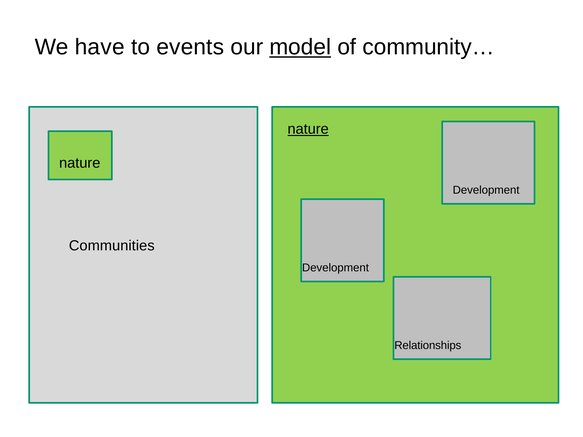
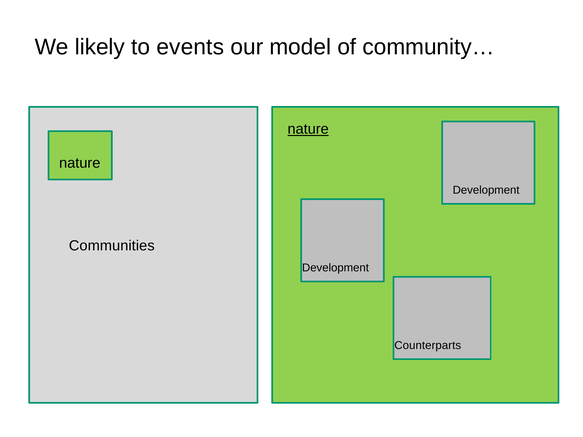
have: have -> likely (100, 47)
model underline: present -> none (300, 47)
Relationships: Relationships -> Counterparts (428, 346)
